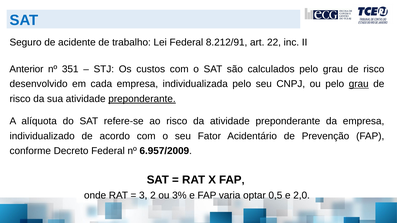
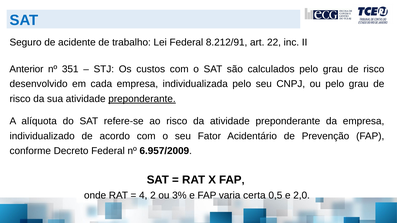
grau underline: present -> none (359, 84)
3: 3 -> 4 (143, 196)
optar: optar -> certa (254, 196)
